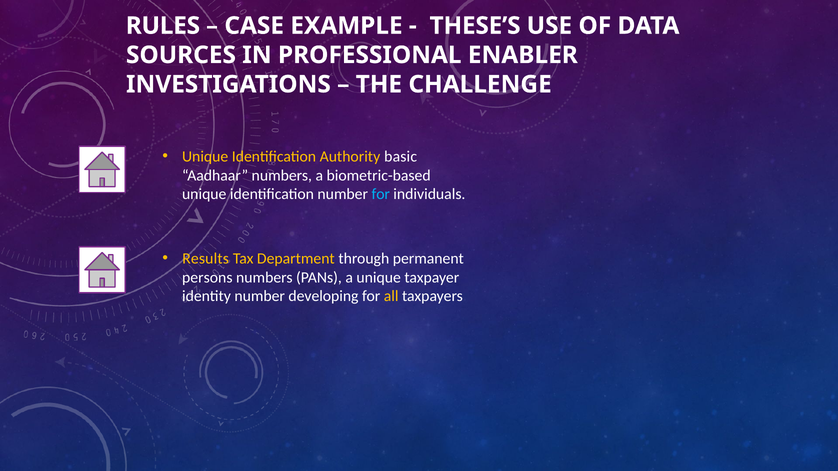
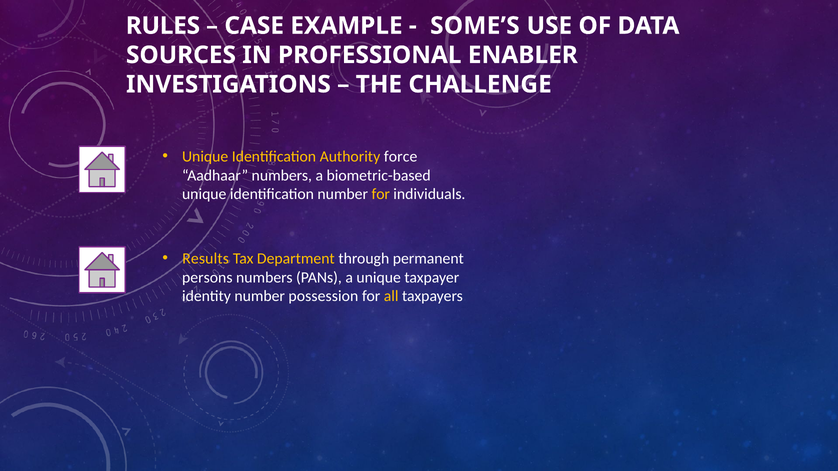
THESE’S: THESE’S -> SOME’S (475, 26)
basic: basic -> force (401, 157)
for colour: light blue -> yellow (381, 194)
developing: developing -> possession (323, 296)
